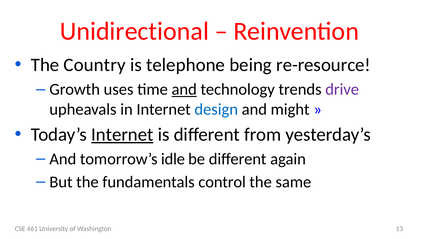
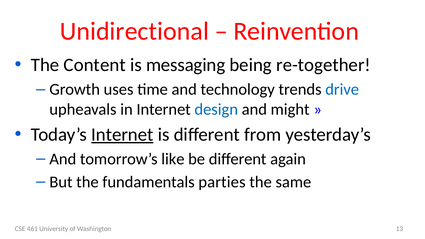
Country: Country -> Content (95, 65)
telephone: telephone -> messaging (186, 65)
re-resource: re-resource -> re-together (323, 65)
and underline: present -> none (184, 89)
drive colour: purple -> blue (342, 89)
idle: idle -> like (173, 159)
control: control -> parties (222, 182)
